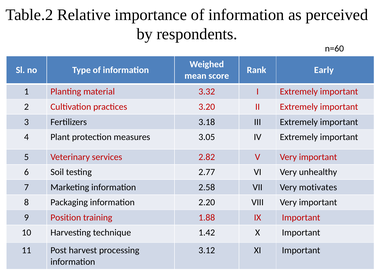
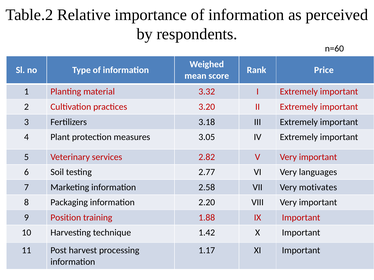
Early: Early -> Price (324, 70)
unhealthy: unhealthy -> languages (318, 172)
3.12: 3.12 -> 1.17 (207, 251)
